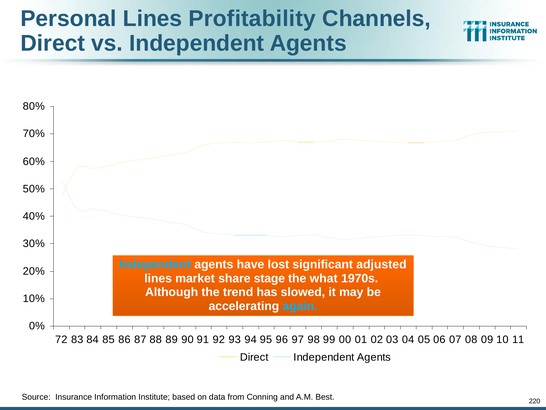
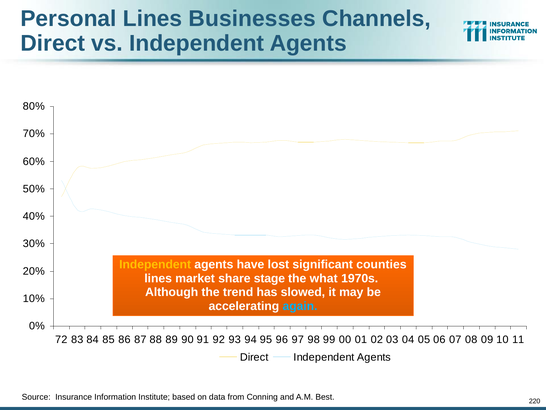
Profitability: Profitability -> Businesses (252, 19)
Independent colour: light blue -> yellow (155, 264)
adjusted: adjusted -> counties (381, 264)
